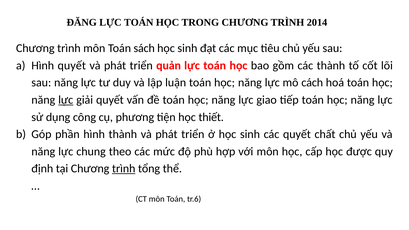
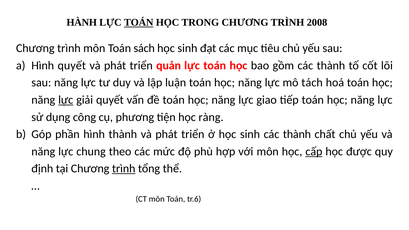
ĐĂNG: ĐĂNG -> HÀNH (82, 23)
TOÁN underline: none -> present (139, 23)
2014: 2014 -> 2008 (317, 23)
cách: cách -> tách (312, 83)
thiết: thiết -> ràng (211, 117)
sinh các quyết: quyết -> thành (297, 134)
cấp underline: none -> present (314, 151)
